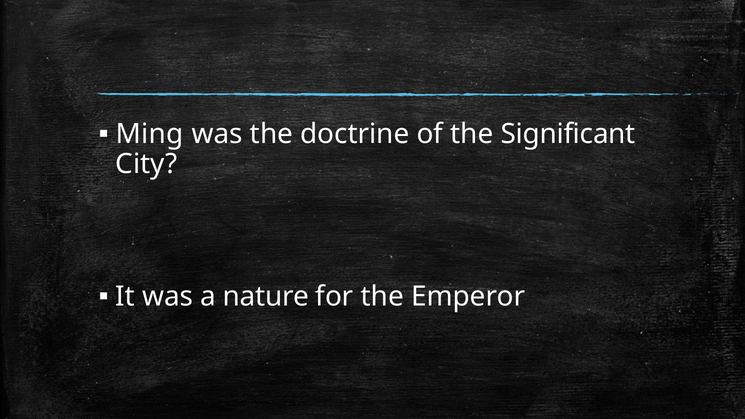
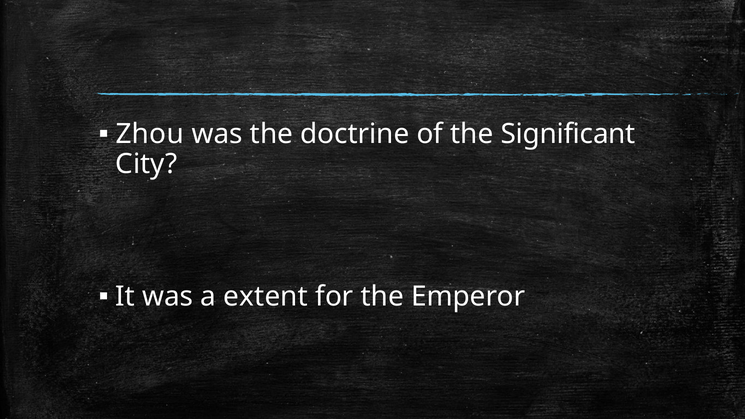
Ming: Ming -> Zhou (150, 134)
nature: nature -> extent (266, 297)
